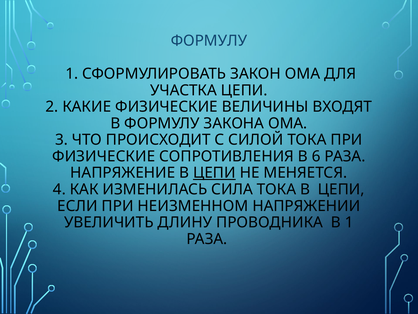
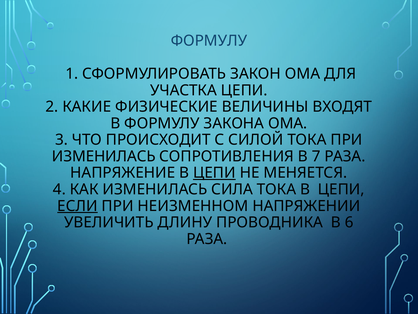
ФИЗИЧЕСКИЕ: ФИЗИЧЕСКИЕ -> ИЗМЕНИЛАСЬ (104, 156)
6: 6 -> 7 (316, 156)
ЕСЛИ underline: none -> present (77, 206)
В 1: 1 -> 6 (349, 222)
